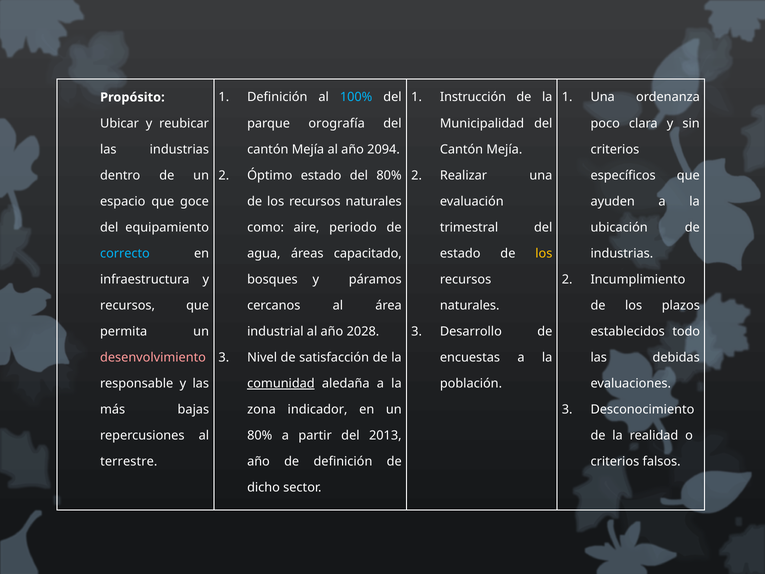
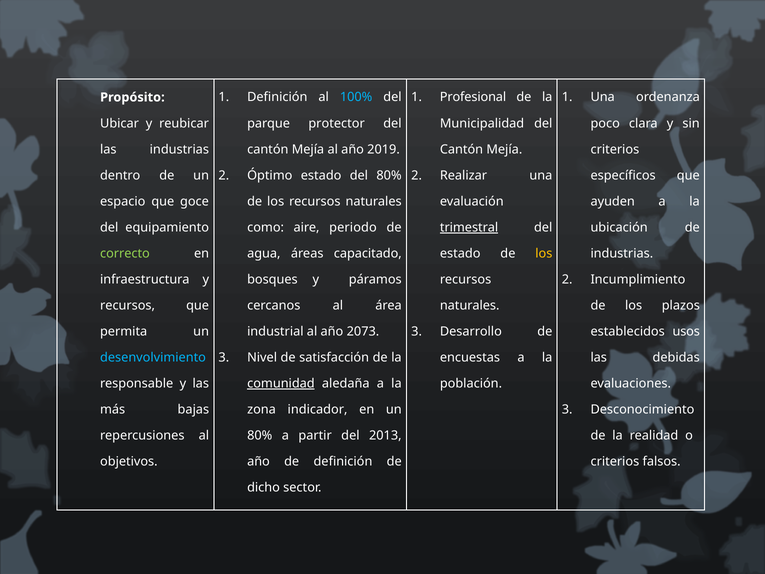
Instrucción: Instrucción -> Profesional (473, 97)
orografía: orografía -> protector (337, 123)
2094: 2094 -> 2019 (384, 149)
trimestral underline: none -> present (469, 227)
correcto colour: light blue -> light green (125, 253)
2028: 2028 -> 2073 (363, 331)
todo: todo -> usos (686, 331)
desenvolvimiento colour: pink -> light blue (153, 357)
terrestre: terrestre -> objetivos (129, 462)
